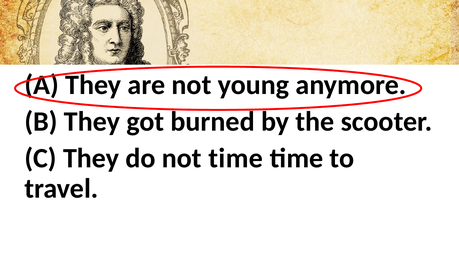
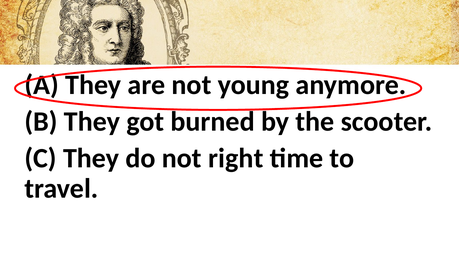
not time: time -> right (236, 158)
